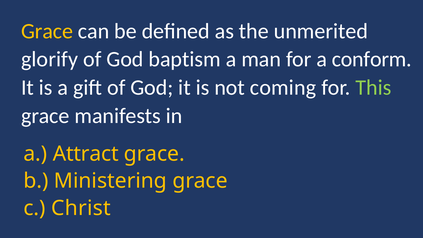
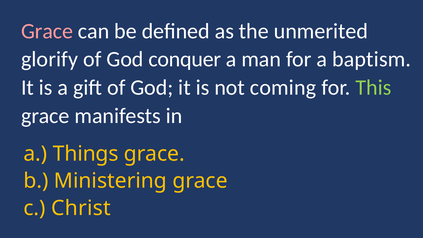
Grace colour: yellow -> pink (47, 31)
baptism: baptism -> conquer (185, 59)
conform: conform -> baptism (372, 59)
Attract: Attract -> Things (86, 154)
